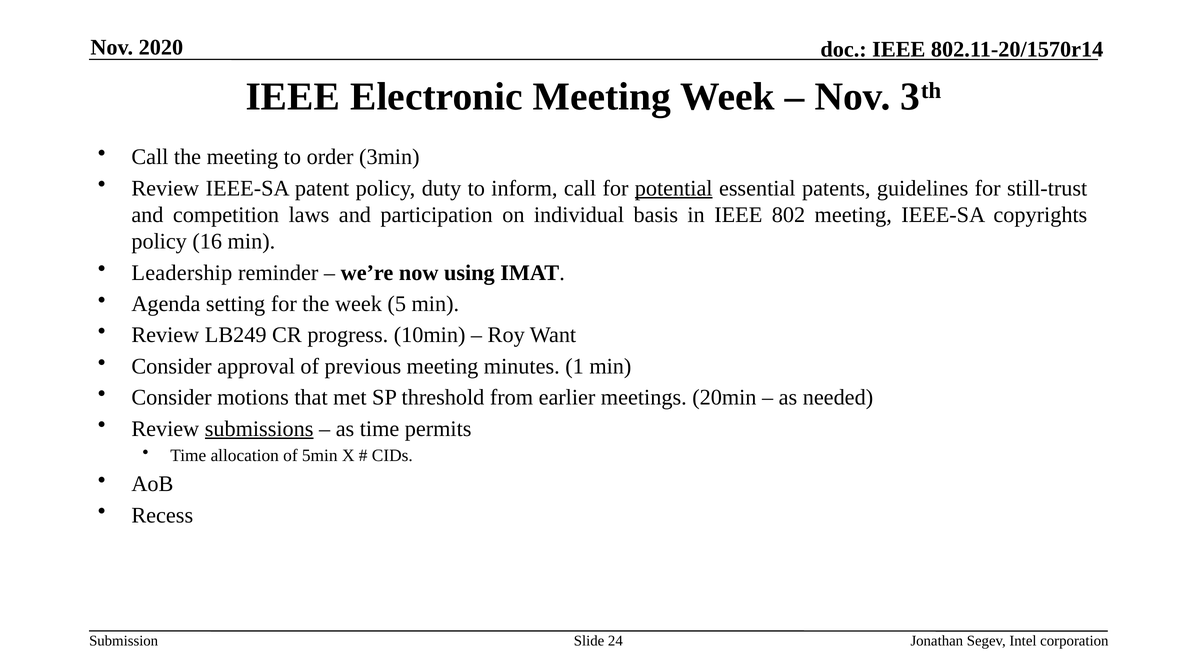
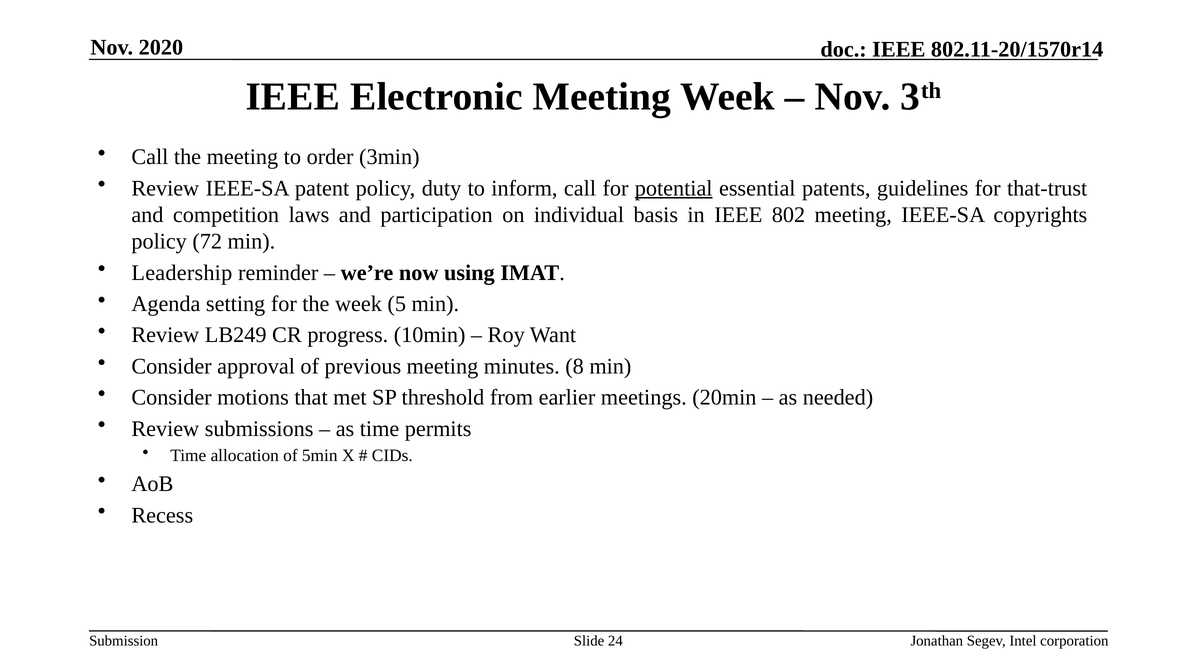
still-trust: still-trust -> that-trust (1047, 188)
16: 16 -> 72 (207, 242)
1: 1 -> 8 (575, 366)
submissions underline: present -> none (259, 428)
